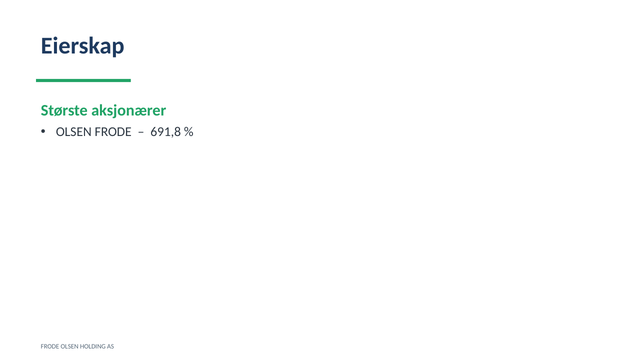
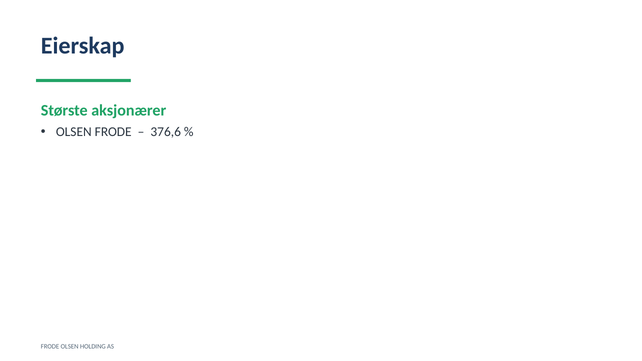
691,8: 691,8 -> 376,6 (166, 132)
